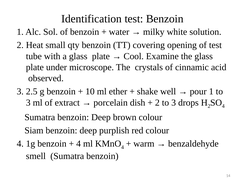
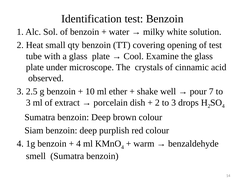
pour 1: 1 -> 7 (211, 91)
